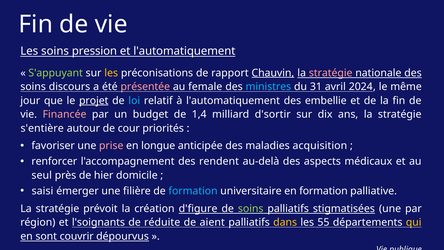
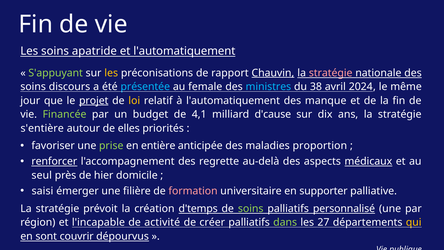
pression: pression -> apatride (94, 51)
présentée colour: pink -> light blue (145, 87)
31: 31 -> 38 (316, 87)
loi colour: light blue -> yellow (134, 100)
embellie: embellie -> manque (326, 100)
Financée colour: pink -> light green (65, 114)
1,4: 1,4 -> 4,1 (199, 114)
d'sortir: d'sortir -> d'cause (273, 114)
cour: cour -> elles (129, 128)
prise colour: pink -> light green (111, 146)
longue: longue -> entière (158, 146)
acquisition: acquisition -> proportion (320, 146)
renforcer underline: none -> present (54, 161)
rendent: rendent -> regrette (219, 161)
médicaux underline: none -> present (368, 161)
formation colour: light blue -> pink (193, 191)
en formation: formation -> supporter (323, 191)
d'figure: d'figure -> d'temps (198, 208)
stigmatisées: stigmatisées -> personnalisé (344, 208)
l'soignants: l'soignants -> l'incapable (98, 222)
réduite: réduite -> activité (162, 222)
aient: aient -> créer (212, 222)
dans colour: yellow -> light green (285, 222)
55: 55 -> 27 (323, 222)
